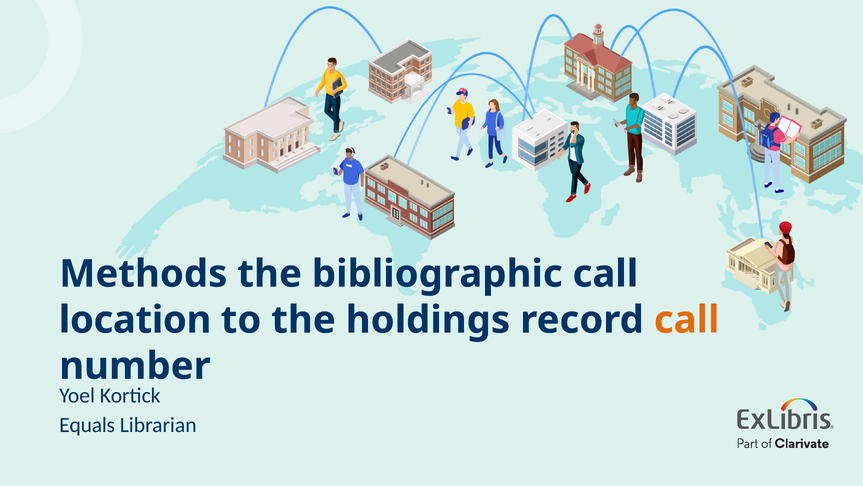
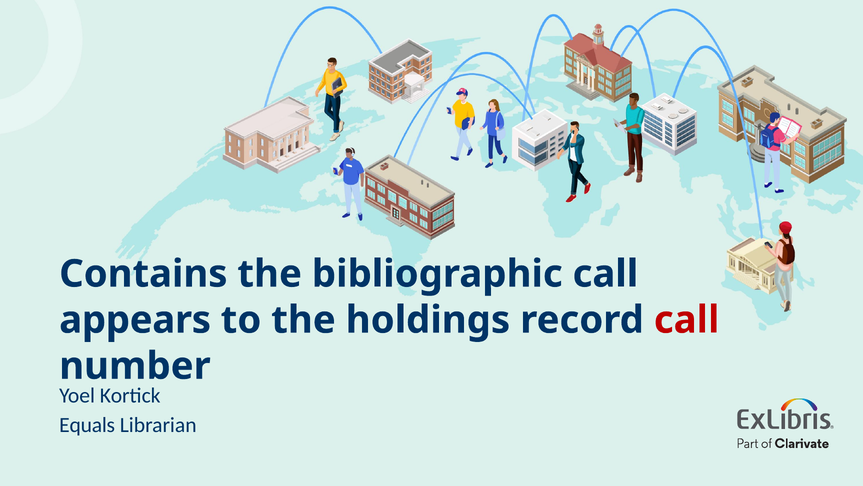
Methods: Methods -> Contains (143, 274)
location: location -> appears (135, 320)
call colour: orange -> red (687, 320)
